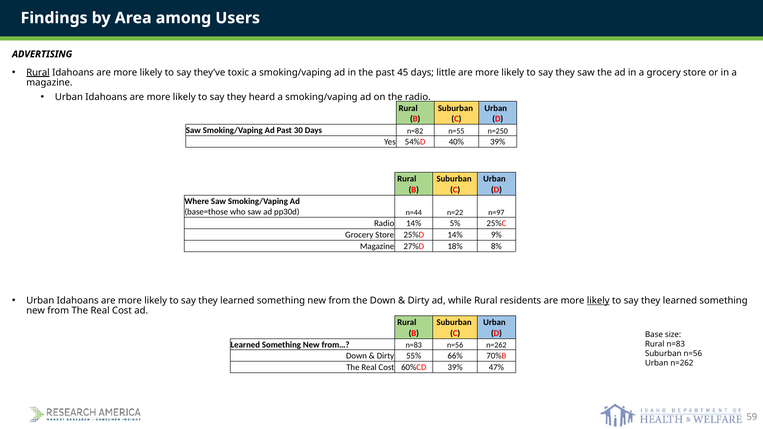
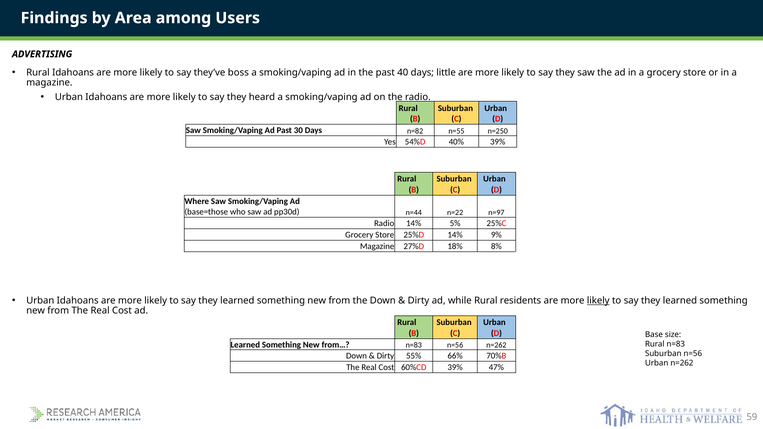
Rural underline: present -> none (38, 72)
toxic: toxic -> boss (238, 72)
45: 45 -> 40 (403, 72)
